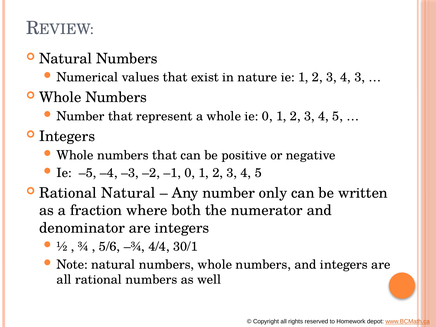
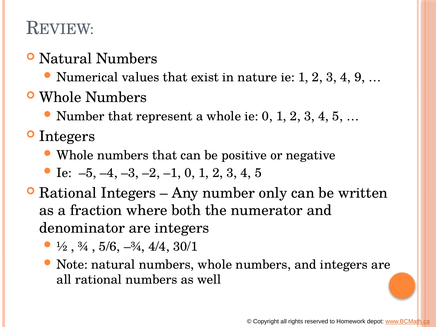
4 3: 3 -> 9 (360, 77)
Rational Natural: Natural -> Integers (128, 193)
